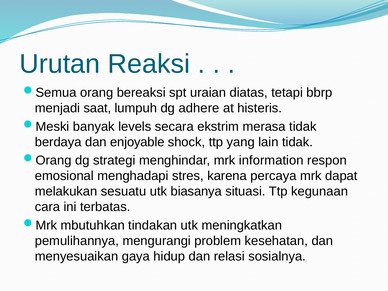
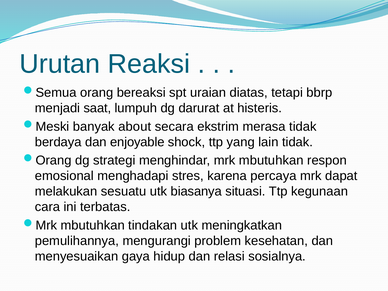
adhere: adhere -> darurat (199, 108)
levels: levels -> about (135, 127)
mrk information: information -> mbutuhkan (271, 160)
